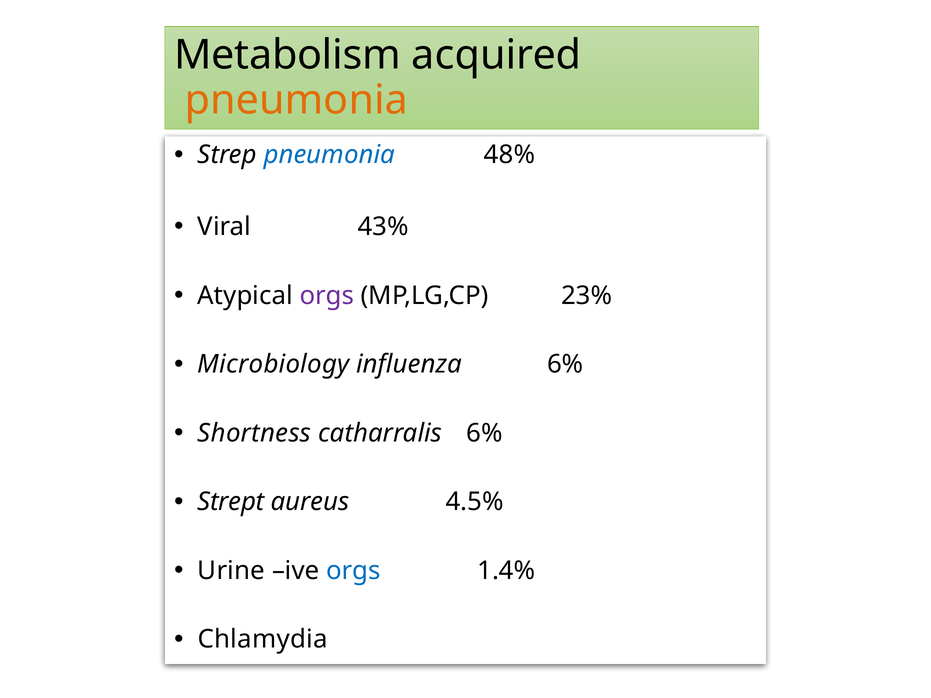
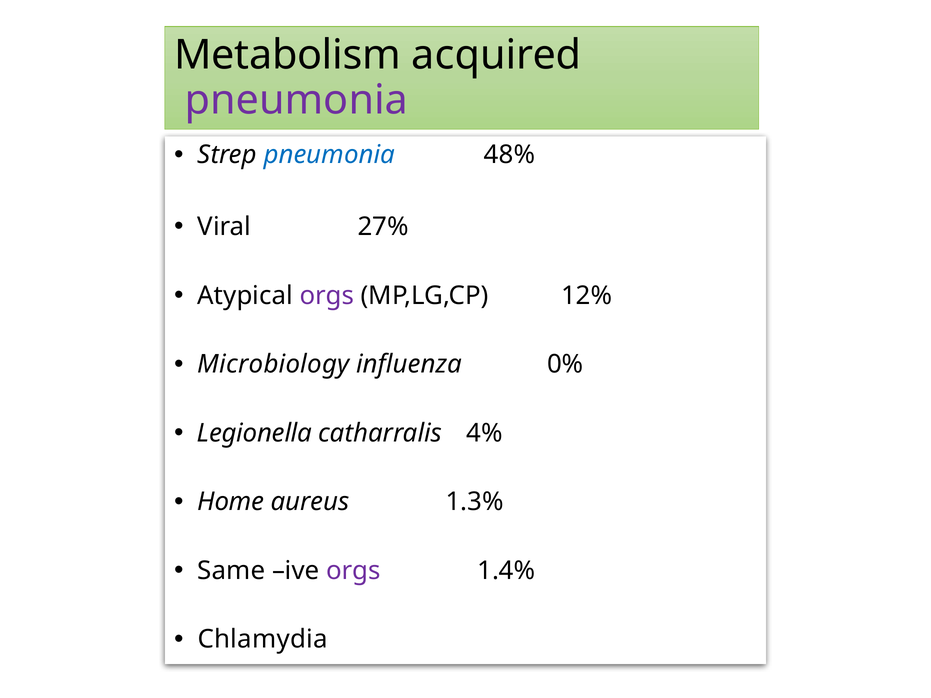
pneumonia colour: orange -> purple (296, 100)
43%: 43% -> 27% (383, 227)
23%: 23% -> 12% (587, 296)
influenza 6%: 6% -> 0% (565, 364)
Shortness: Shortness -> Legionella (255, 433)
catharralis 6%: 6% -> 4% (484, 433)
Strept: Strept -> Home (231, 502)
4.5%: 4.5% -> 1.3% (475, 502)
Urine: Urine -> Same (231, 571)
orgs colour: blue -> purple (353, 571)
